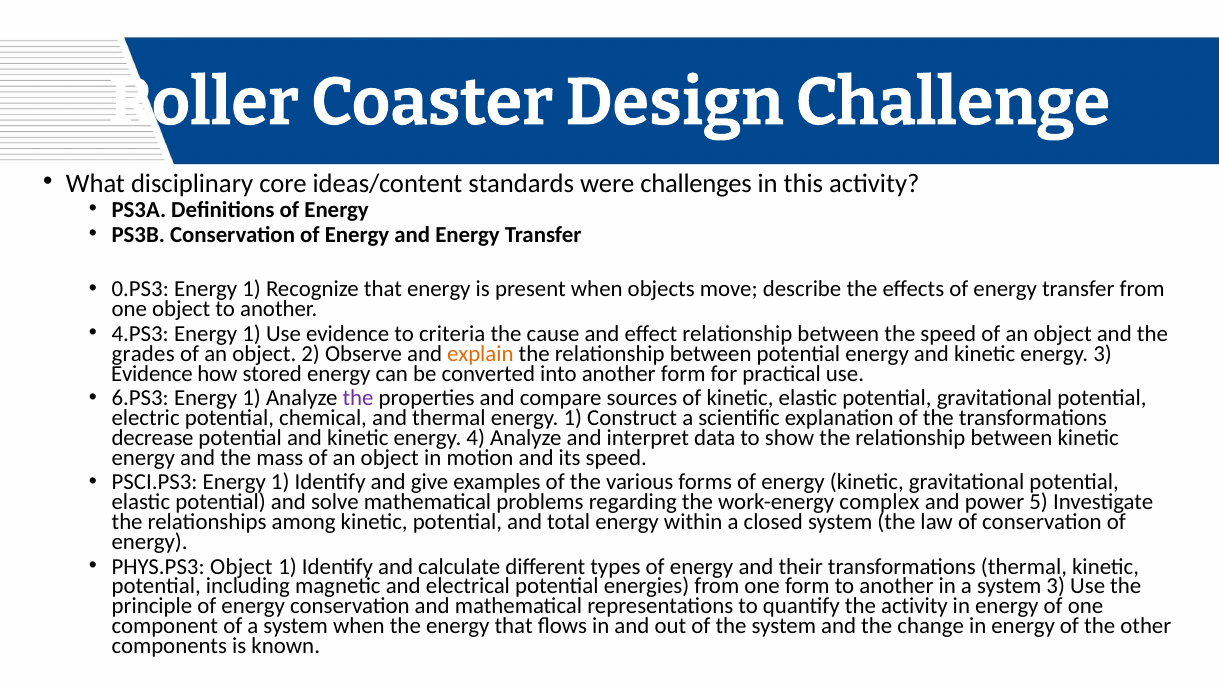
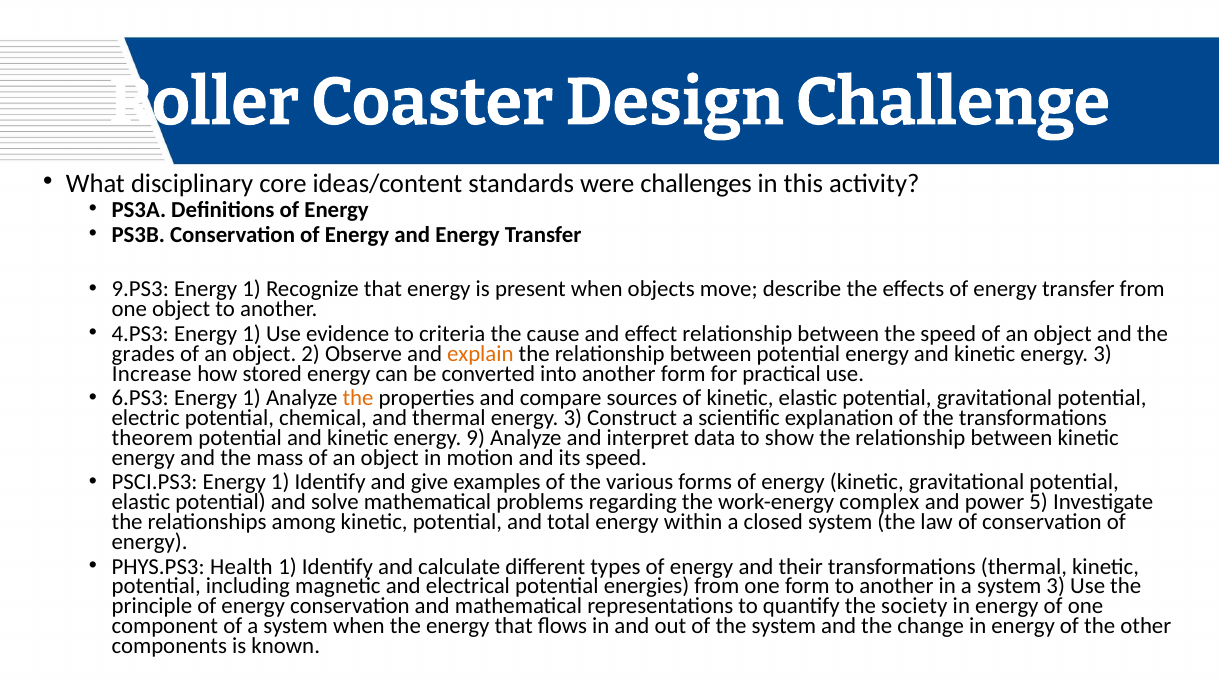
0.PS3: 0.PS3 -> 9.PS3 (140, 289)
Evidence: Evidence -> Increase (152, 373)
the colour: purple -> orange (358, 398)
thermal energy 1: 1 -> 3 (573, 418)
decrease: decrease -> theorem (152, 438)
4: 4 -> 9 (476, 438)
PHYS.PS3 Object: Object -> Health (241, 566)
the activity: activity -> society (914, 606)
